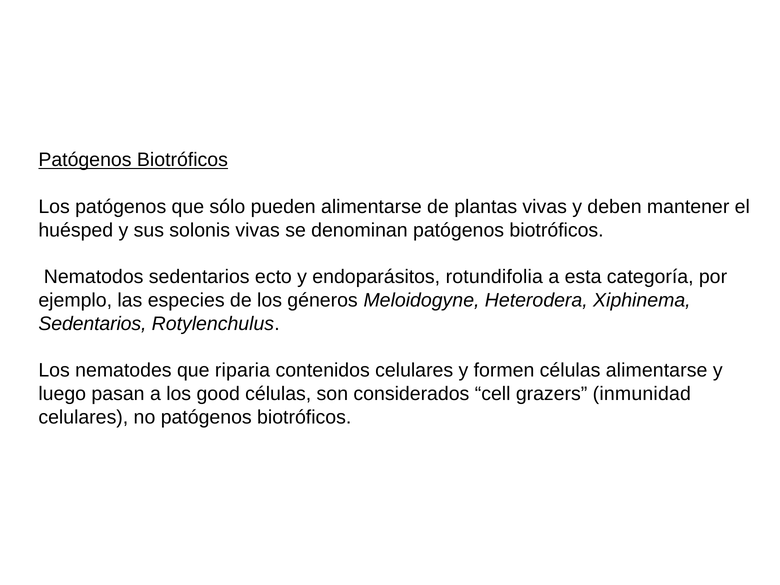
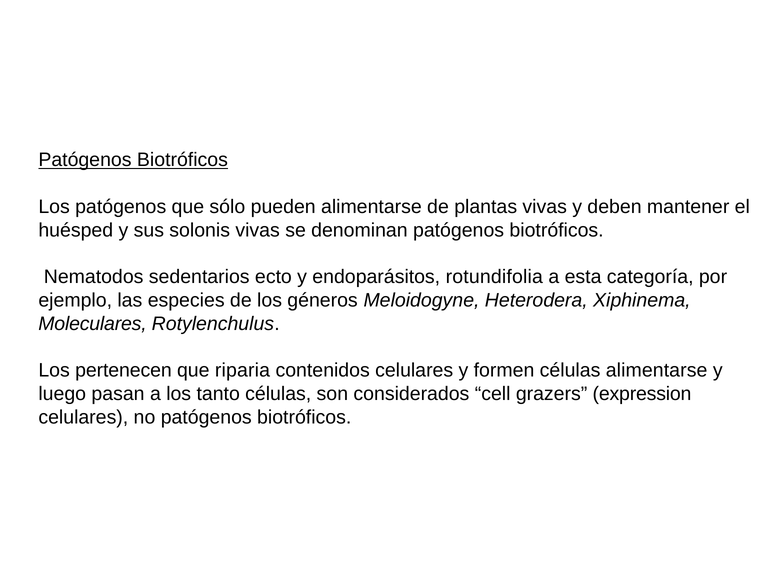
Sedentarios: Sedentarios -> Moleculares (92, 324)
nematodes: nematodes -> pertenecen (123, 370)
good: good -> tanto (218, 394)
inmunidad: inmunidad -> expression (642, 394)
